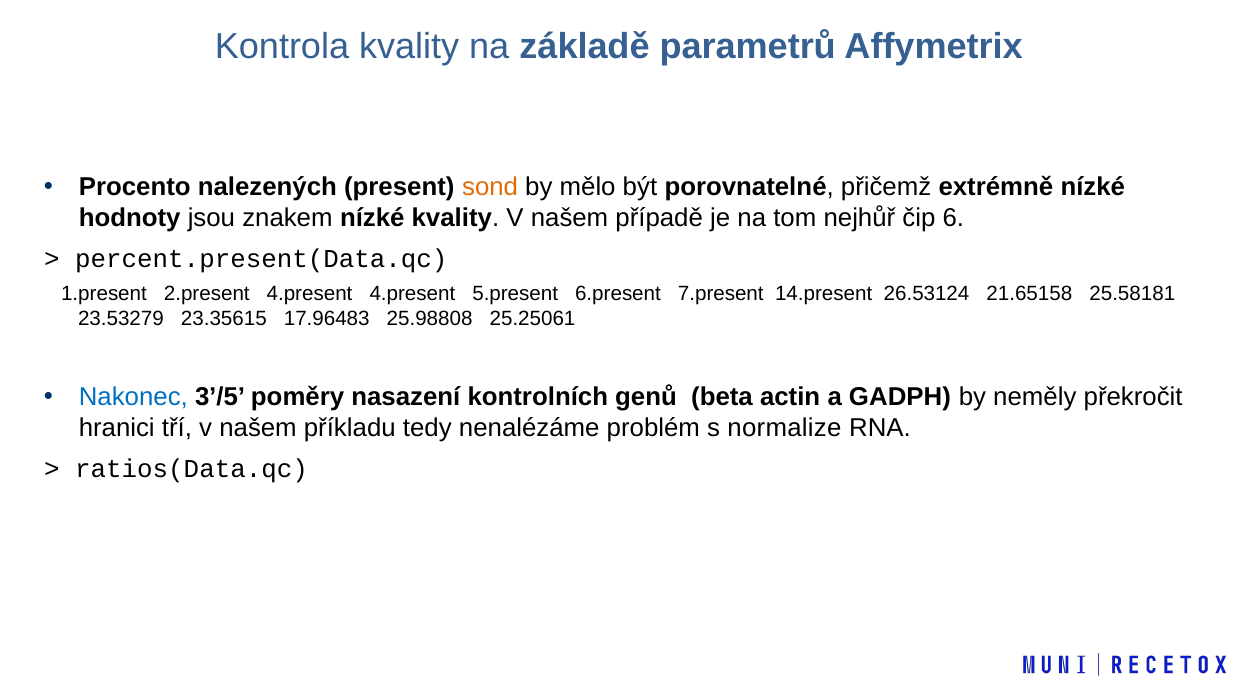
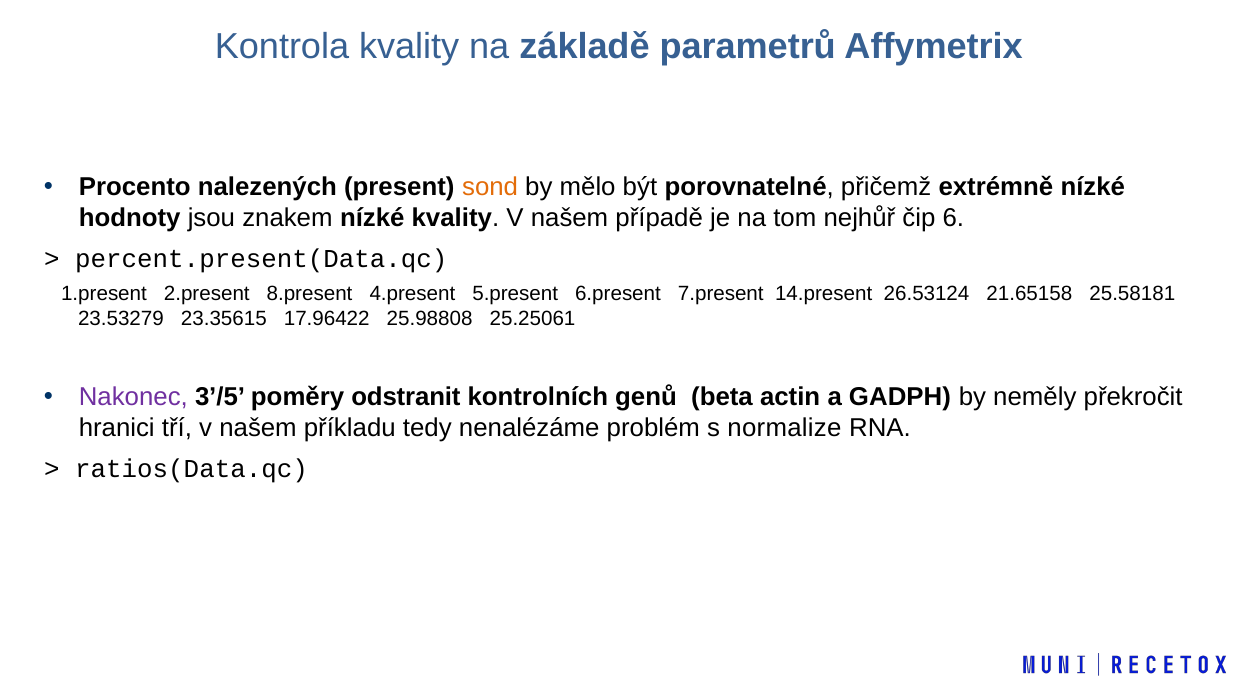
2.present 4.present: 4.present -> 8.present (310, 294)
17.96483: 17.96483 -> 17.96422 (327, 319)
Nakonec colour: blue -> purple (133, 398)
nasazení: nasazení -> odstranit (406, 398)
